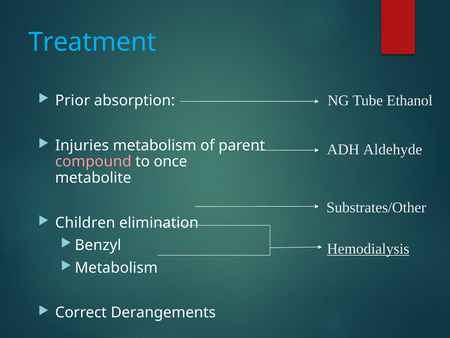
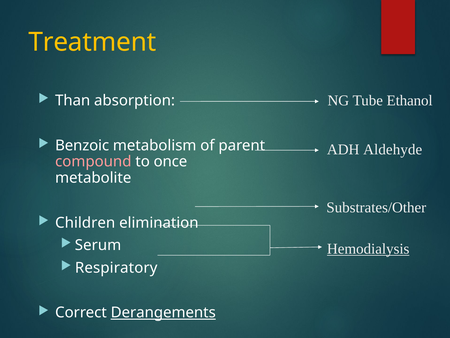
Treatment colour: light blue -> yellow (92, 42)
Prior: Prior -> Than (73, 100)
Injuries: Injuries -> Benzoic (82, 145)
Benzyl: Benzyl -> Serum (98, 245)
Metabolism: Metabolism -> Respiratory (116, 267)
Derangements underline: none -> present (163, 312)
